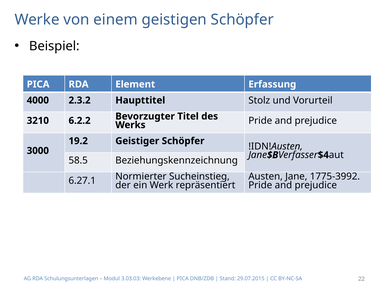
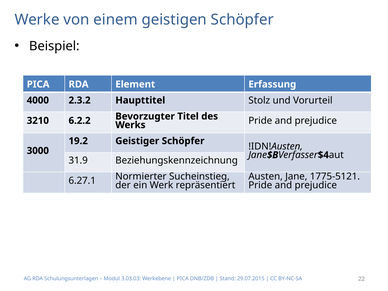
58.5: 58.5 -> 31.9 (78, 160)
1775-3992: 1775-3992 -> 1775-5121 (335, 176)
